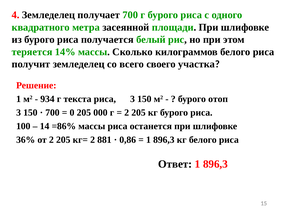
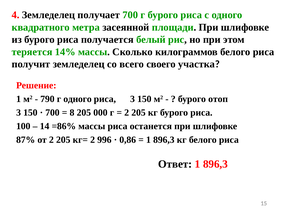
934: 934 -> 790 (47, 99)
г текста: текста -> одного (78, 99)
0: 0 -> 8 (72, 113)
36%: 36% -> 87% (26, 140)
881: 881 -> 996 (104, 140)
